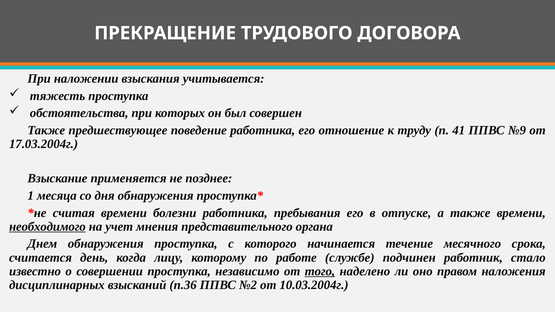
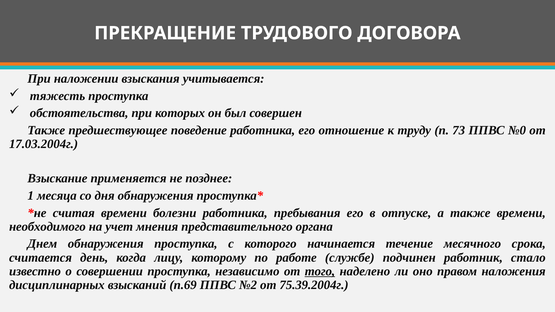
41: 41 -> 73 (459, 130)
№9: №9 -> №0 (517, 130)
необходимого underline: present -> none (47, 227)
п.36: п.36 -> п.69 (183, 285)
10.03.2004г: 10.03.2004г -> 75.39.2004г (314, 285)
